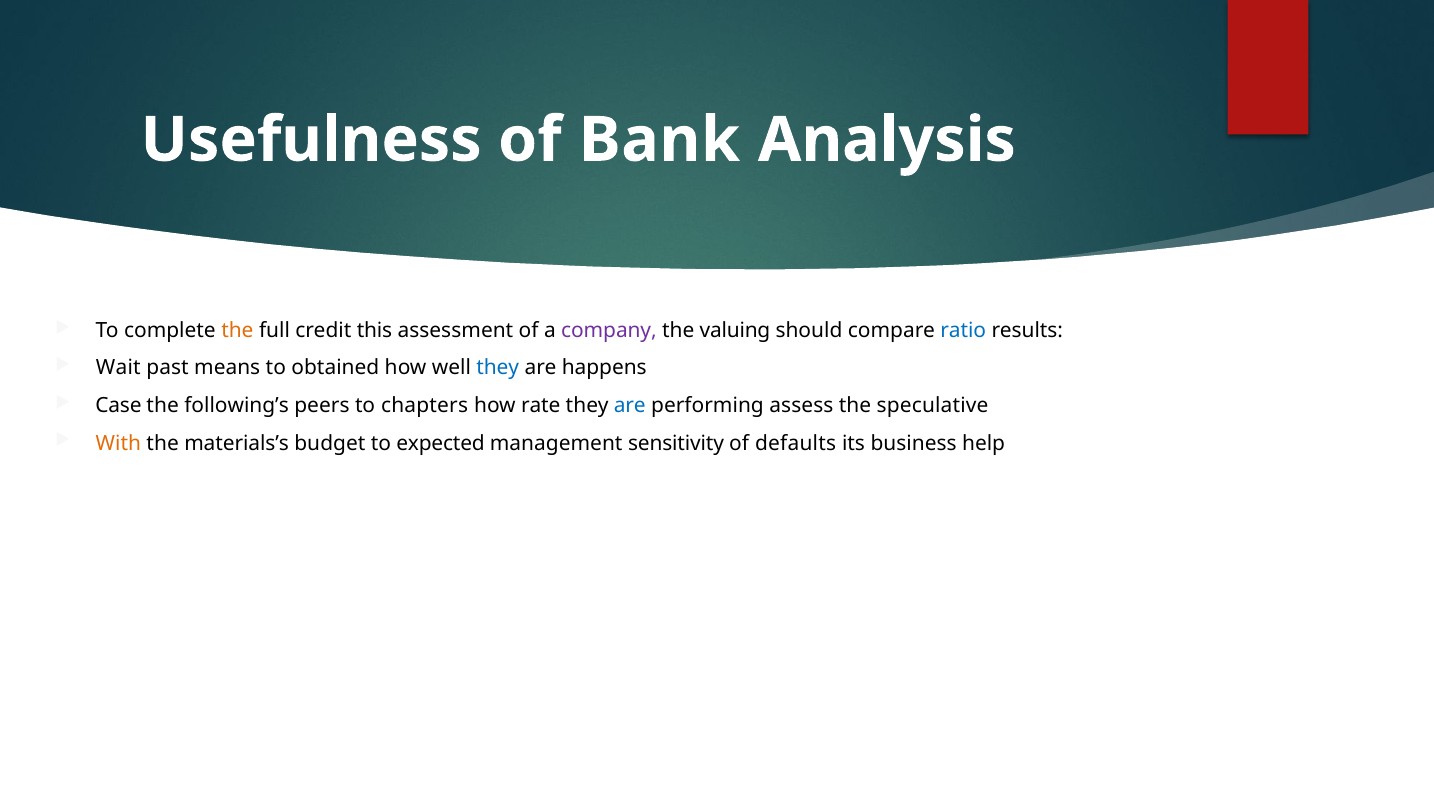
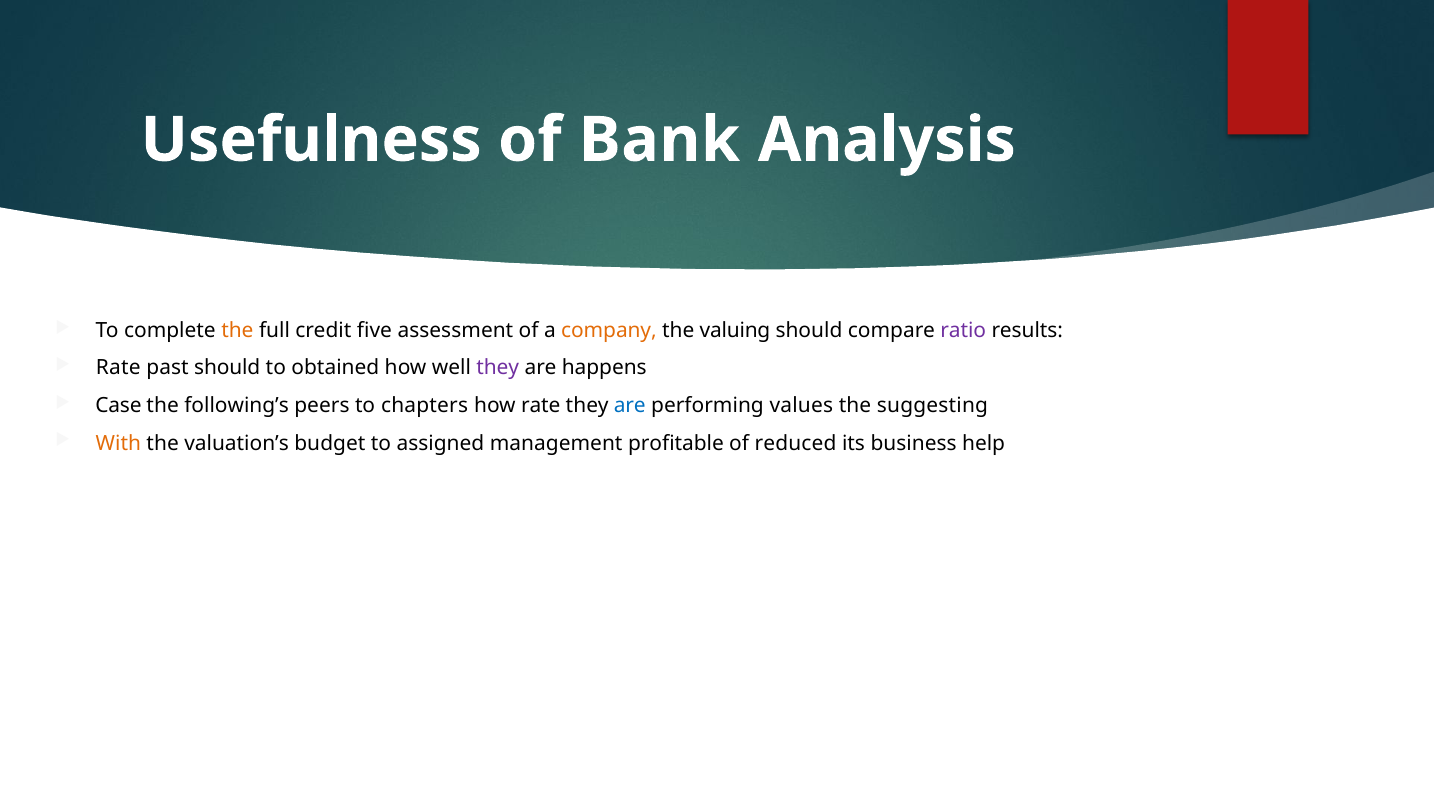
this: this -> five (374, 330)
company colour: purple -> orange (609, 330)
ratio colour: blue -> purple (963, 330)
Wait: Wait -> Rate (118, 368)
past means: means -> should (227, 368)
they colour: blue -> purple (498, 368)
assess: assess -> values (801, 405)
speculative: speculative -> suggesting (933, 405)
materials’s: materials’s -> valuation’s (237, 443)
expected: expected -> assigned (440, 443)
sensitivity: sensitivity -> profitable (676, 443)
defaults: defaults -> reduced (796, 443)
